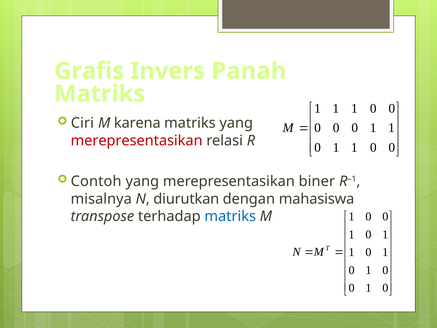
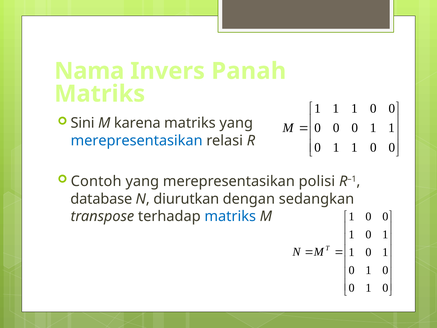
Grafis: Grafis -> Nama (89, 71)
Ciri: Ciri -> Sini (83, 123)
merepresentasikan colour: red -> blue (137, 140)
biner: biner -> polisi (317, 181)
misalnya: misalnya -> database (101, 199)
mahasiswa: mahasiswa -> sedangkan (316, 199)
